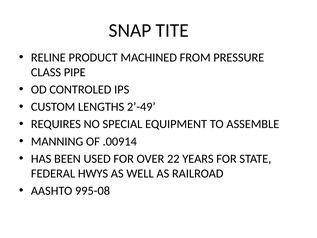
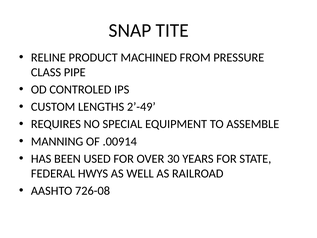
22: 22 -> 30 (173, 159)
995-08: 995-08 -> 726-08 (93, 191)
